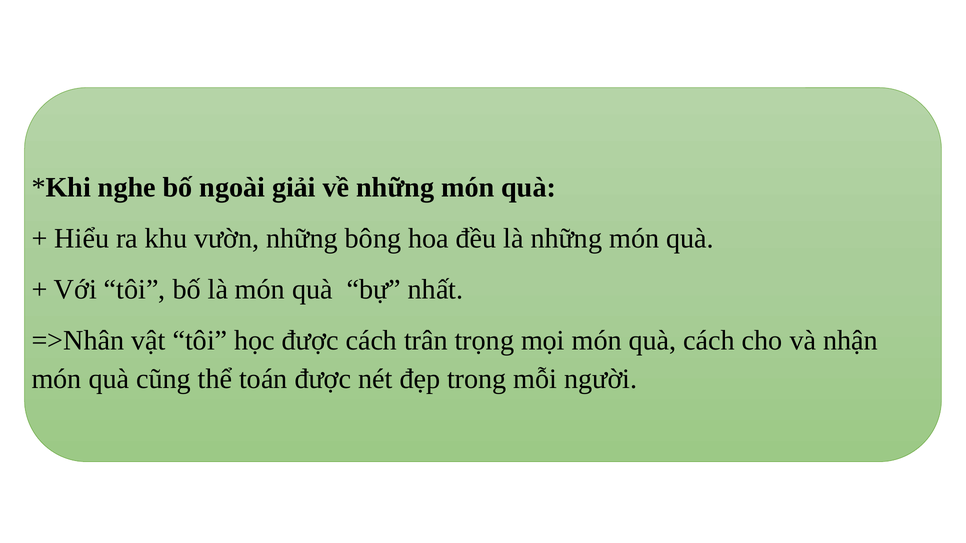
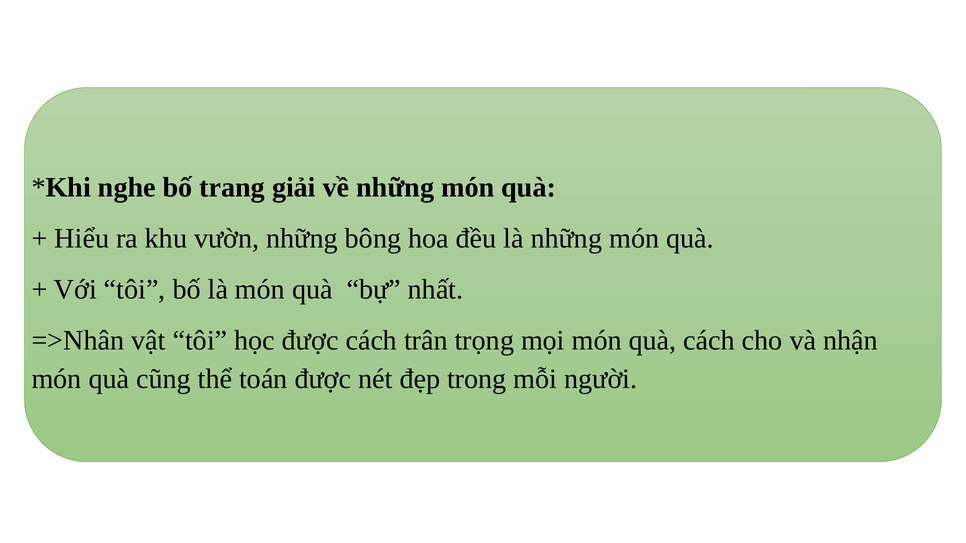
ngoài: ngoài -> trang (232, 188)
